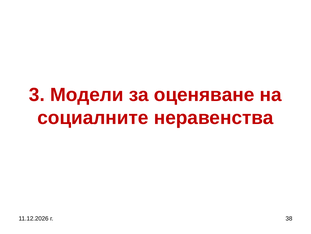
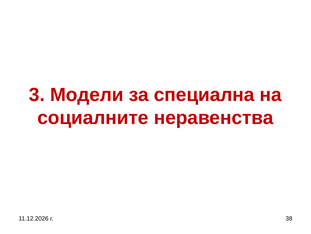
оценяване: оценяване -> специална (204, 95)
